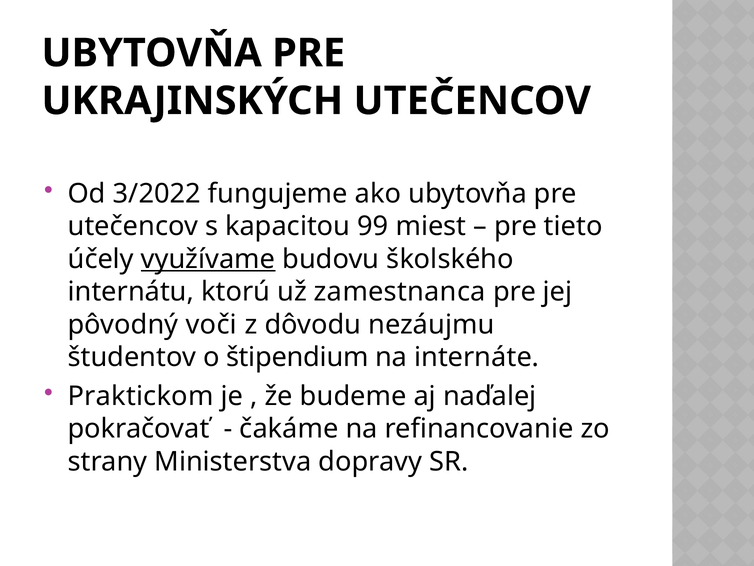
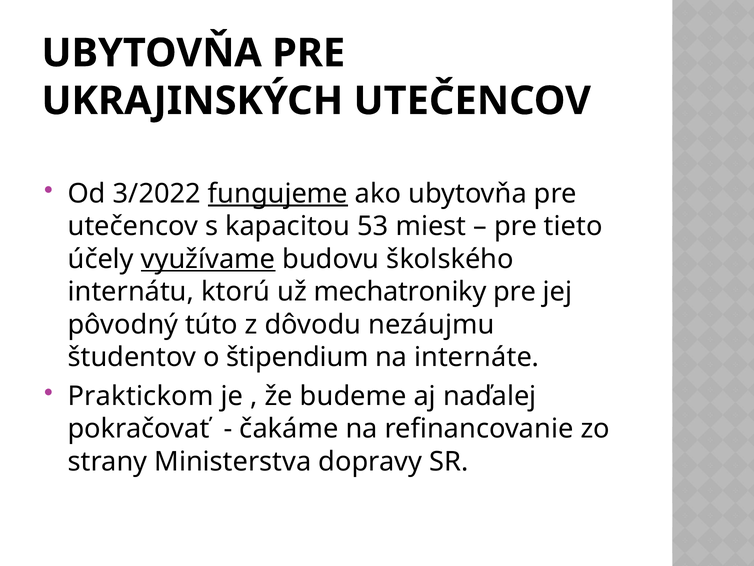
fungujeme underline: none -> present (278, 194)
99: 99 -> 53 (373, 226)
zamestnanca: zamestnanca -> mechatroniky (400, 292)
voči: voči -> túto (212, 324)
